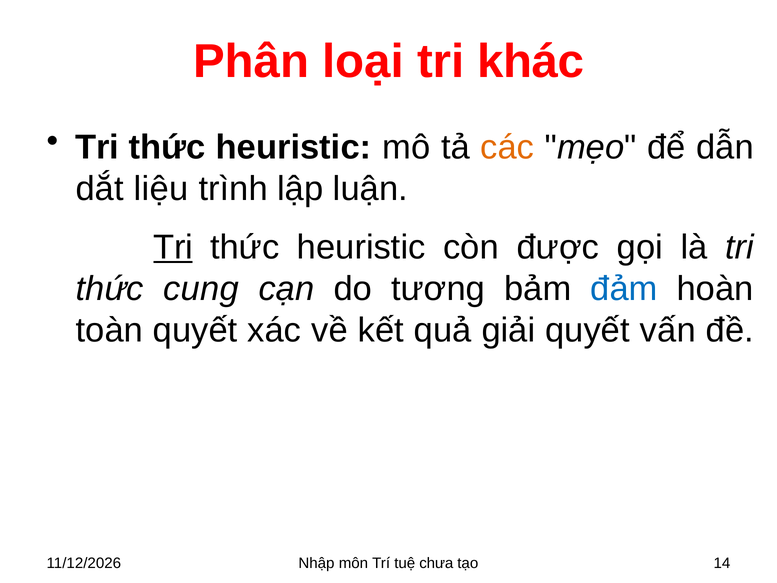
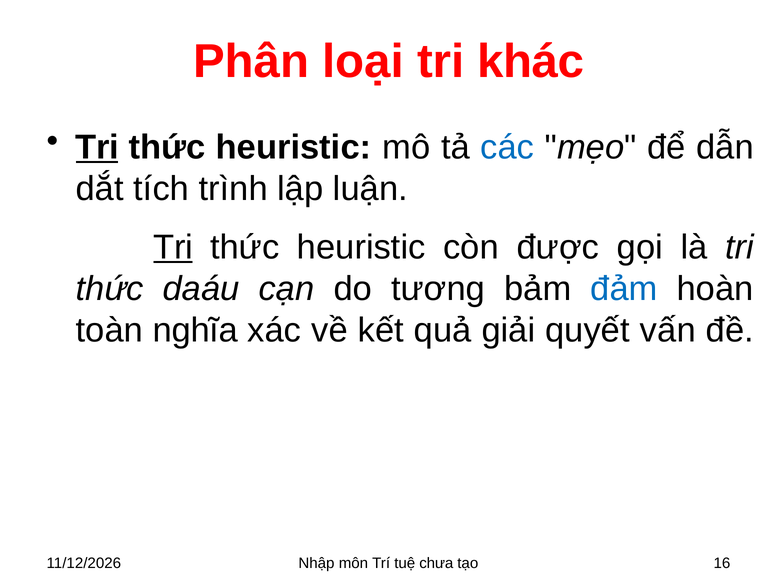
Tri underline: none -> present (97, 147)
các colour: orange -> blue (507, 147)
liệu: liệu -> tích (161, 189)
cung: cung -> daáu (201, 289)
toàn quyết: quyết -> nghĩa (195, 330)
14: 14 -> 16 (722, 563)
